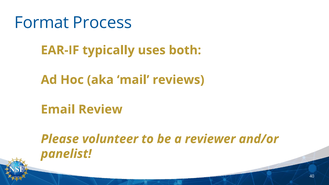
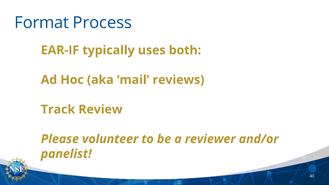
Email: Email -> Track (58, 109)
